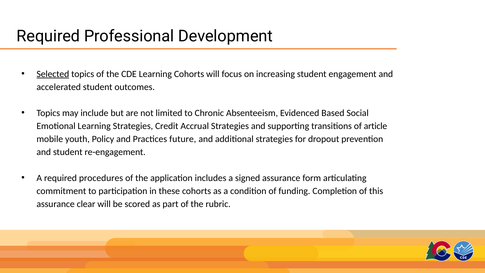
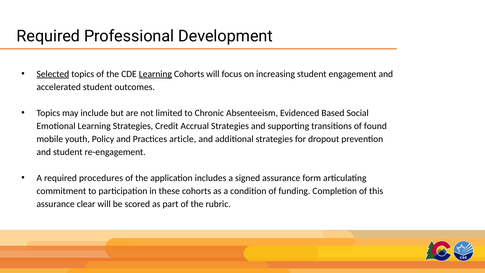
Learning underline: none -> present (155, 74)
article: article -> found (375, 126)
future: future -> article (183, 139)
